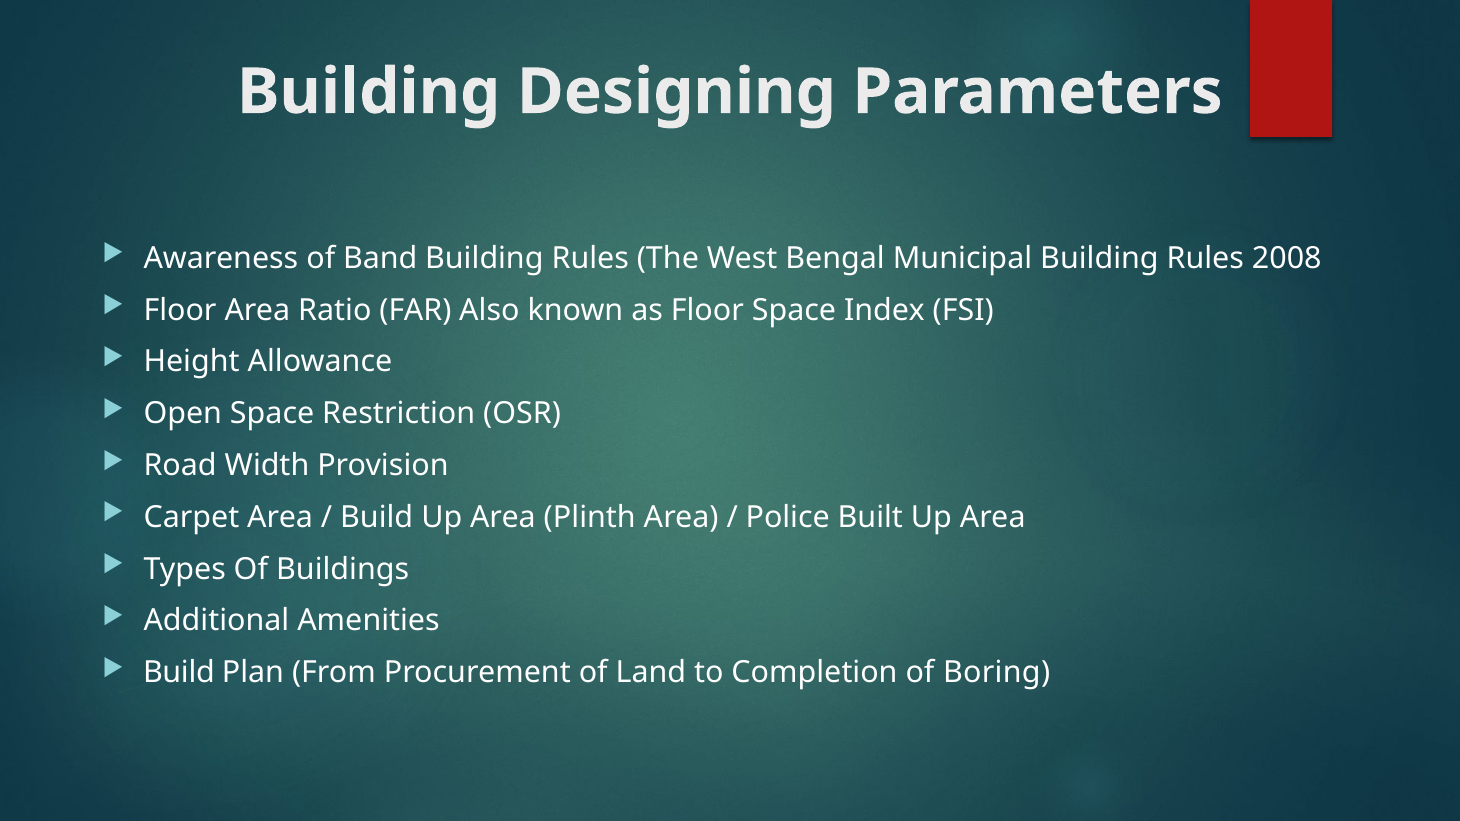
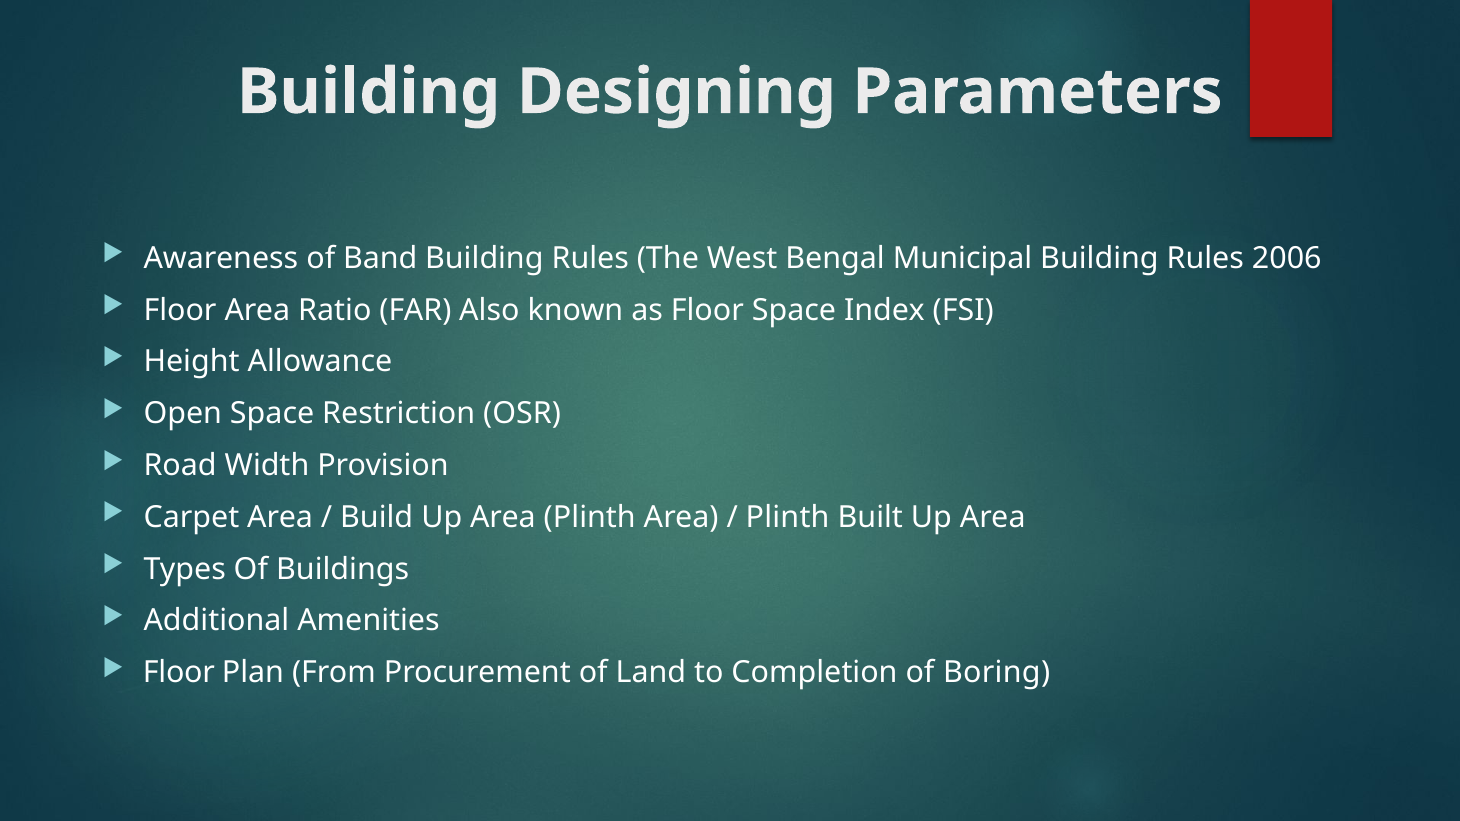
2008: 2008 -> 2006 (1287, 258)
Police: Police -> Plinth (788, 517)
Build: Build -> Floor (179, 673)
